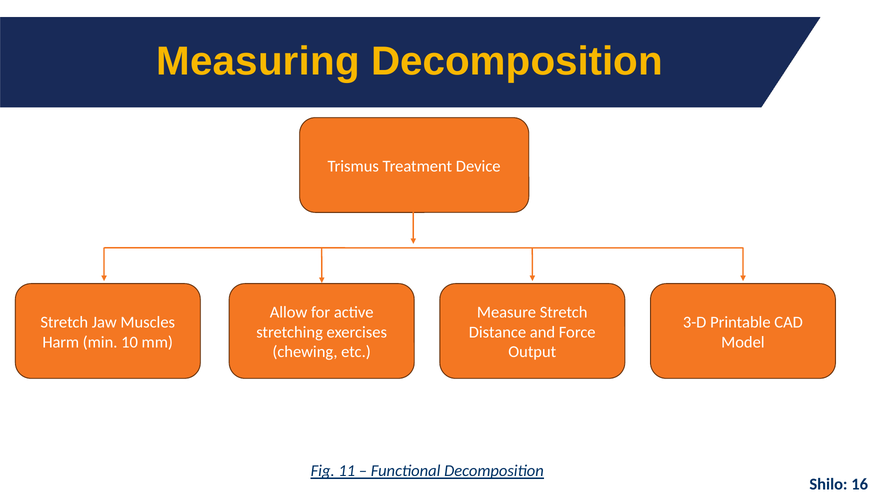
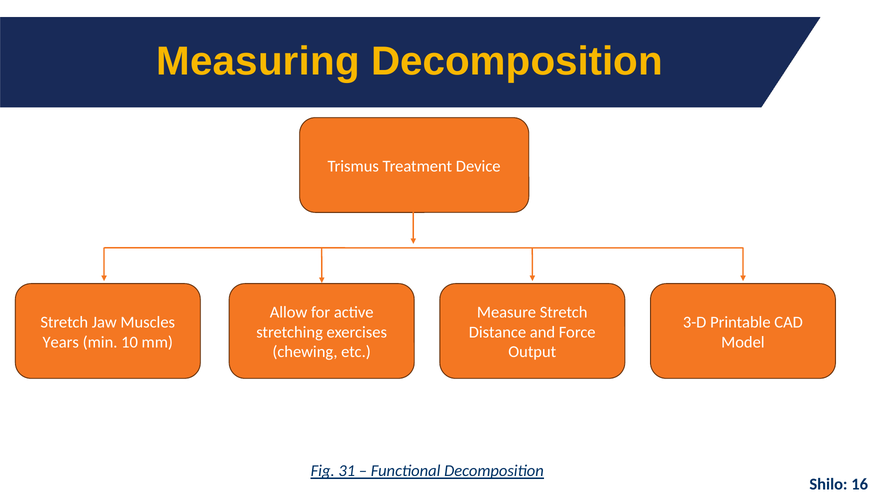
Harm: Harm -> Years (61, 342)
11: 11 -> 31 (347, 471)
